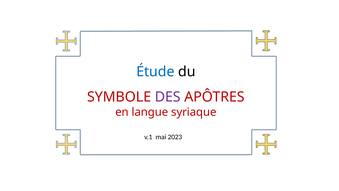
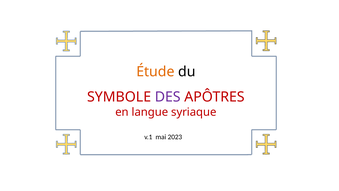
Étude colour: blue -> orange (155, 71)
